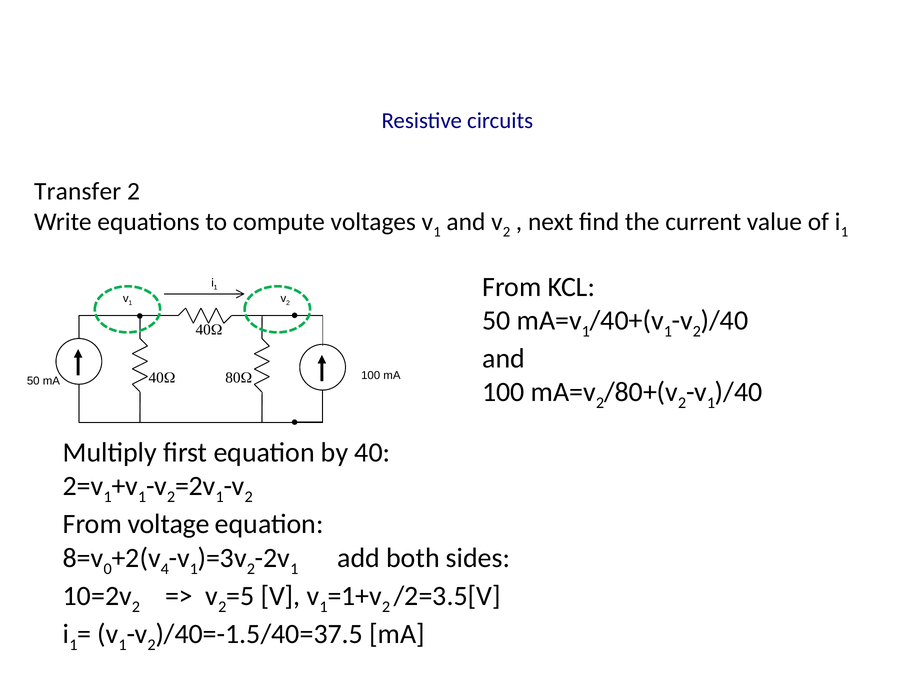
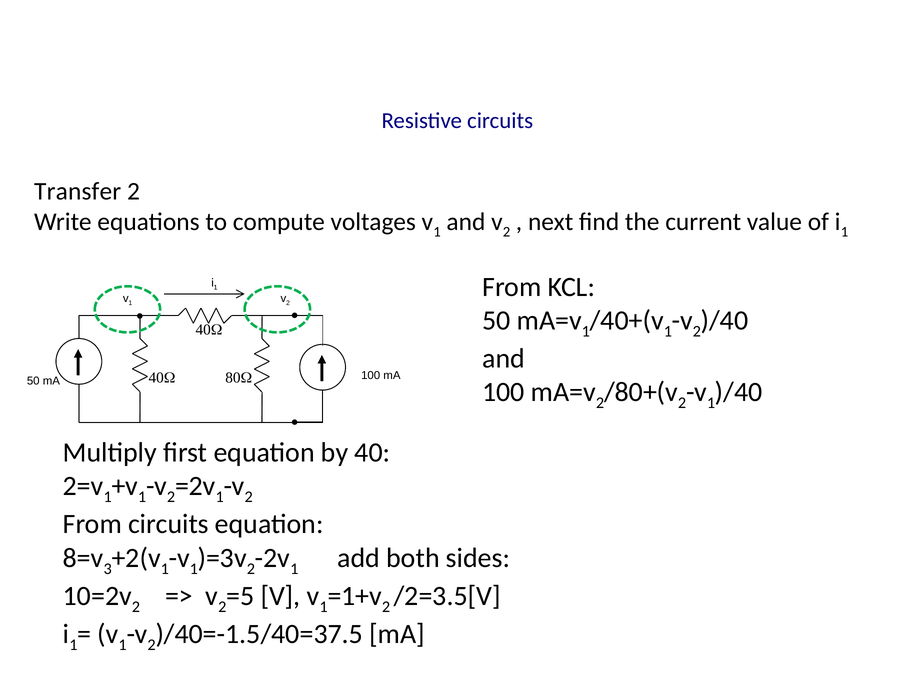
From voltage: voltage -> circuits (168, 524)
0: 0 -> 3 (108, 569)
4: 4 -> 1 (165, 569)
